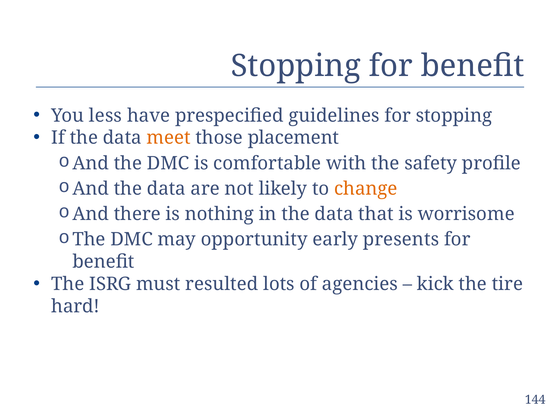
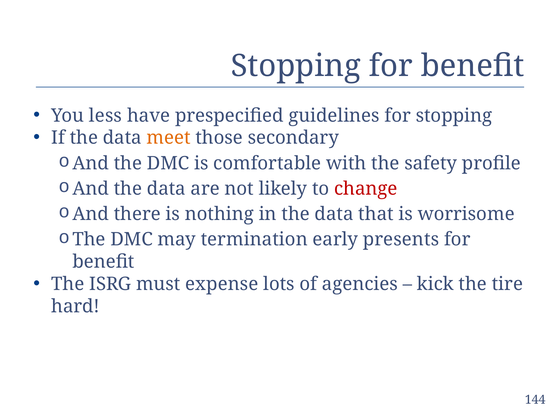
placement: placement -> secondary (293, 138)
change colour: orange -> red (366, 189)
opportunity: opportunity -> termination (254, 240)
resulted: resulted -> expense (222, 284)
